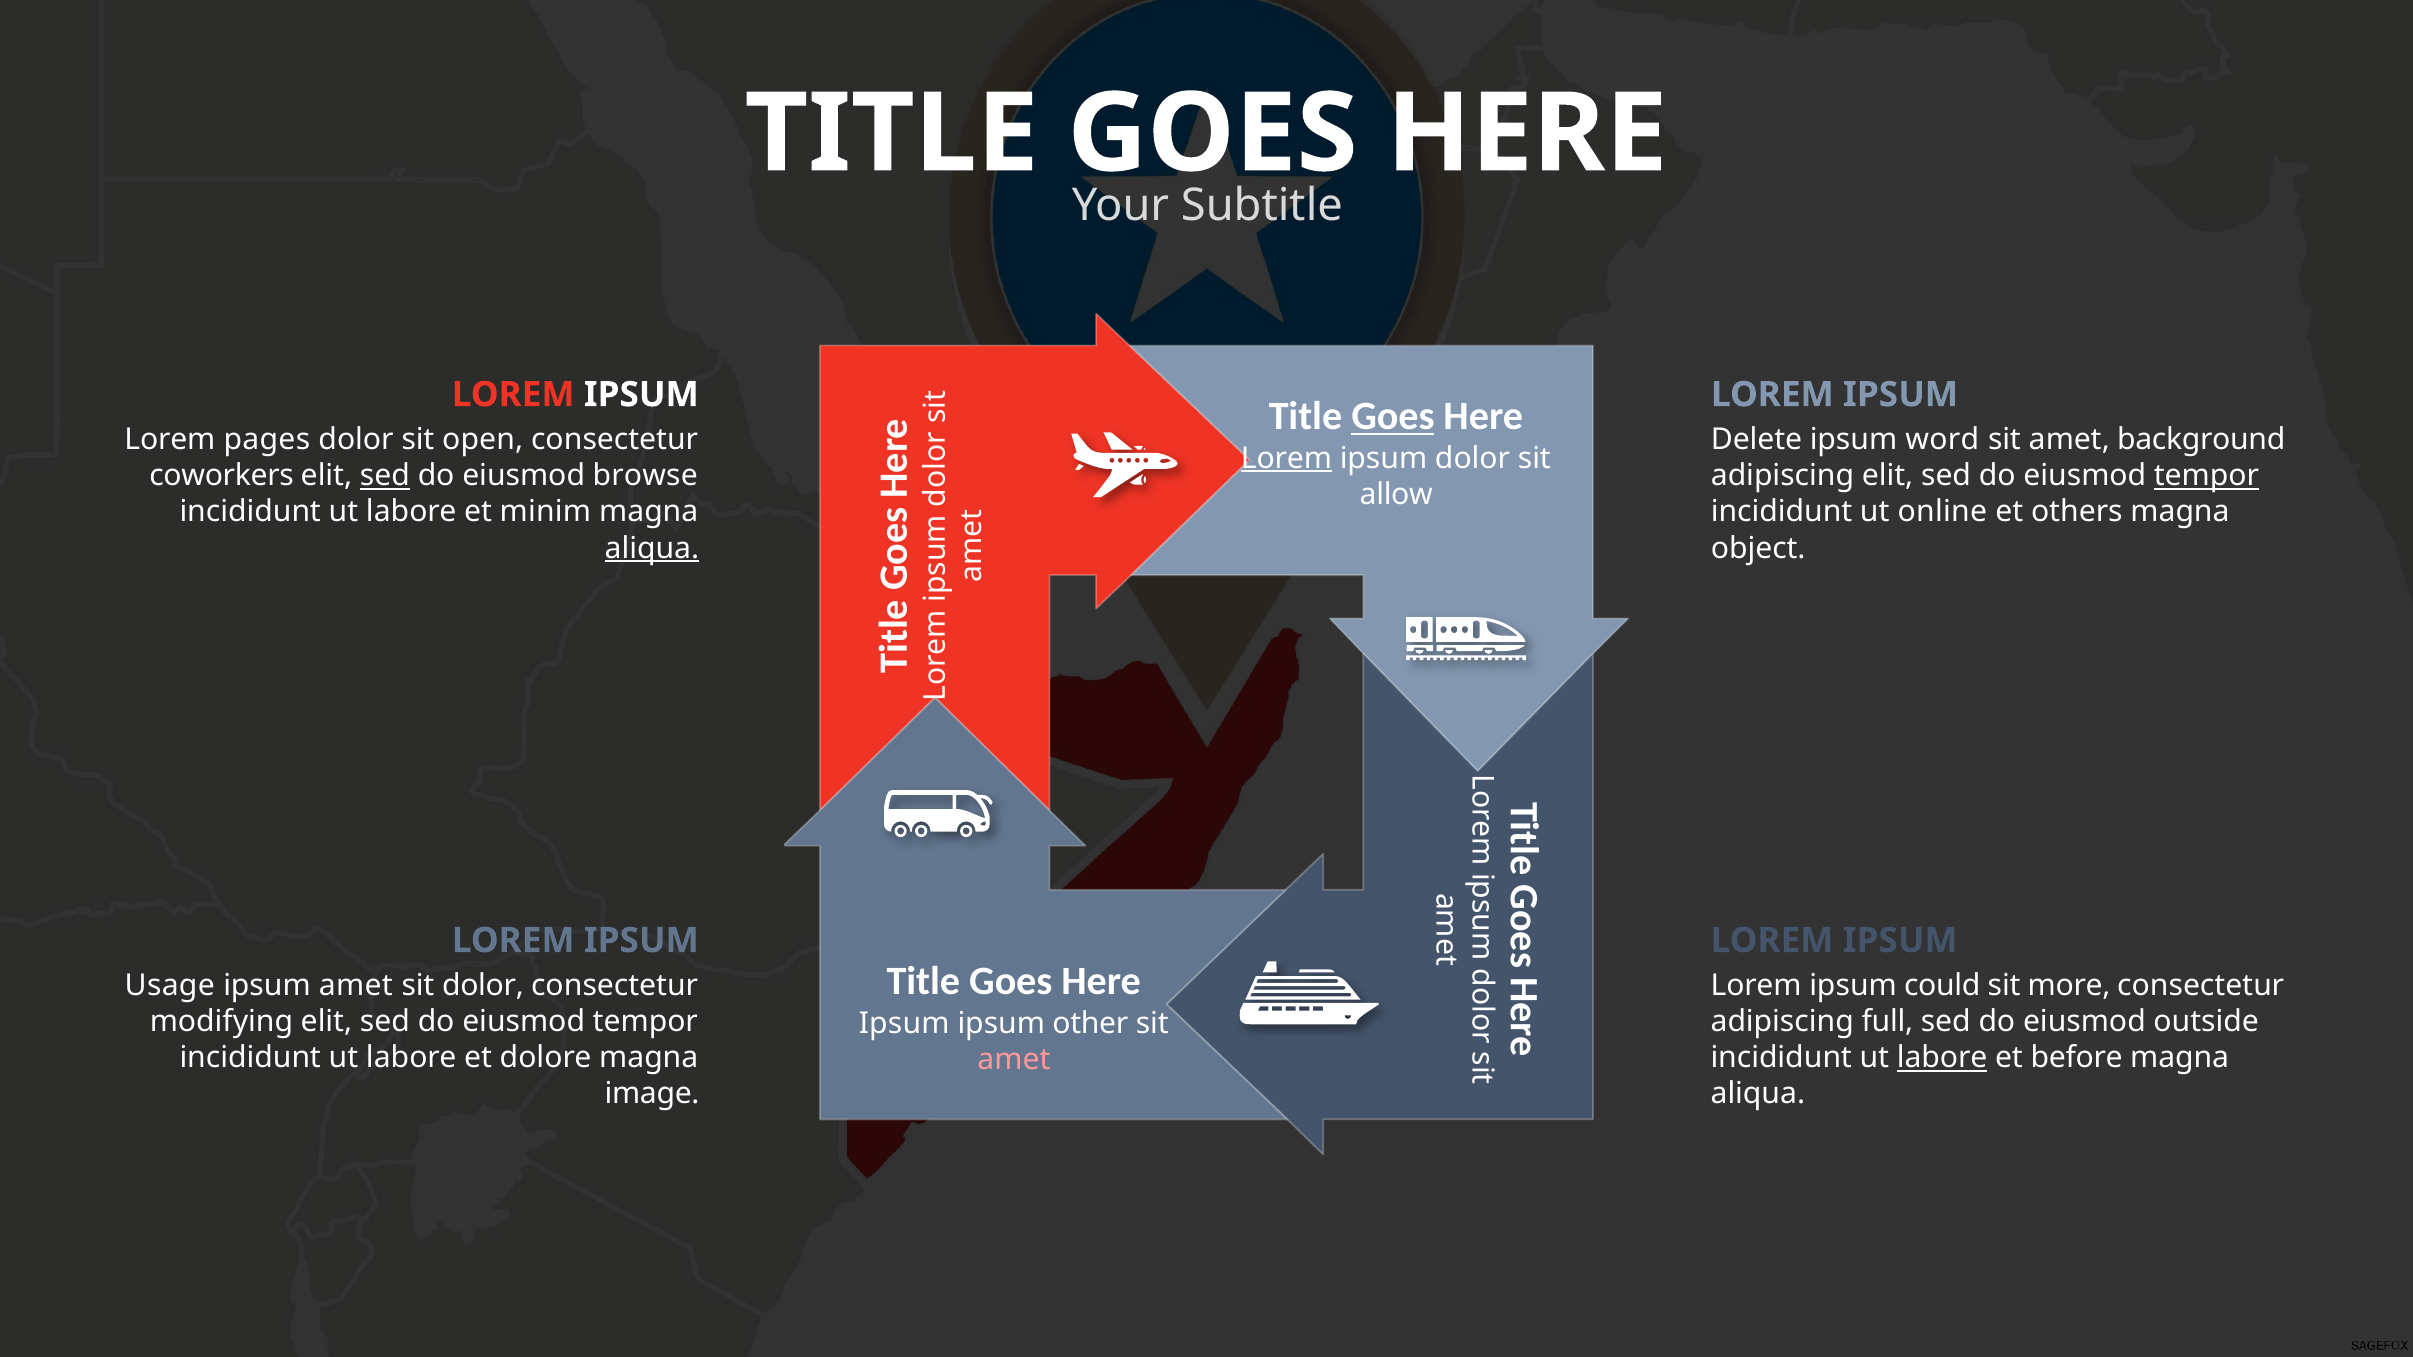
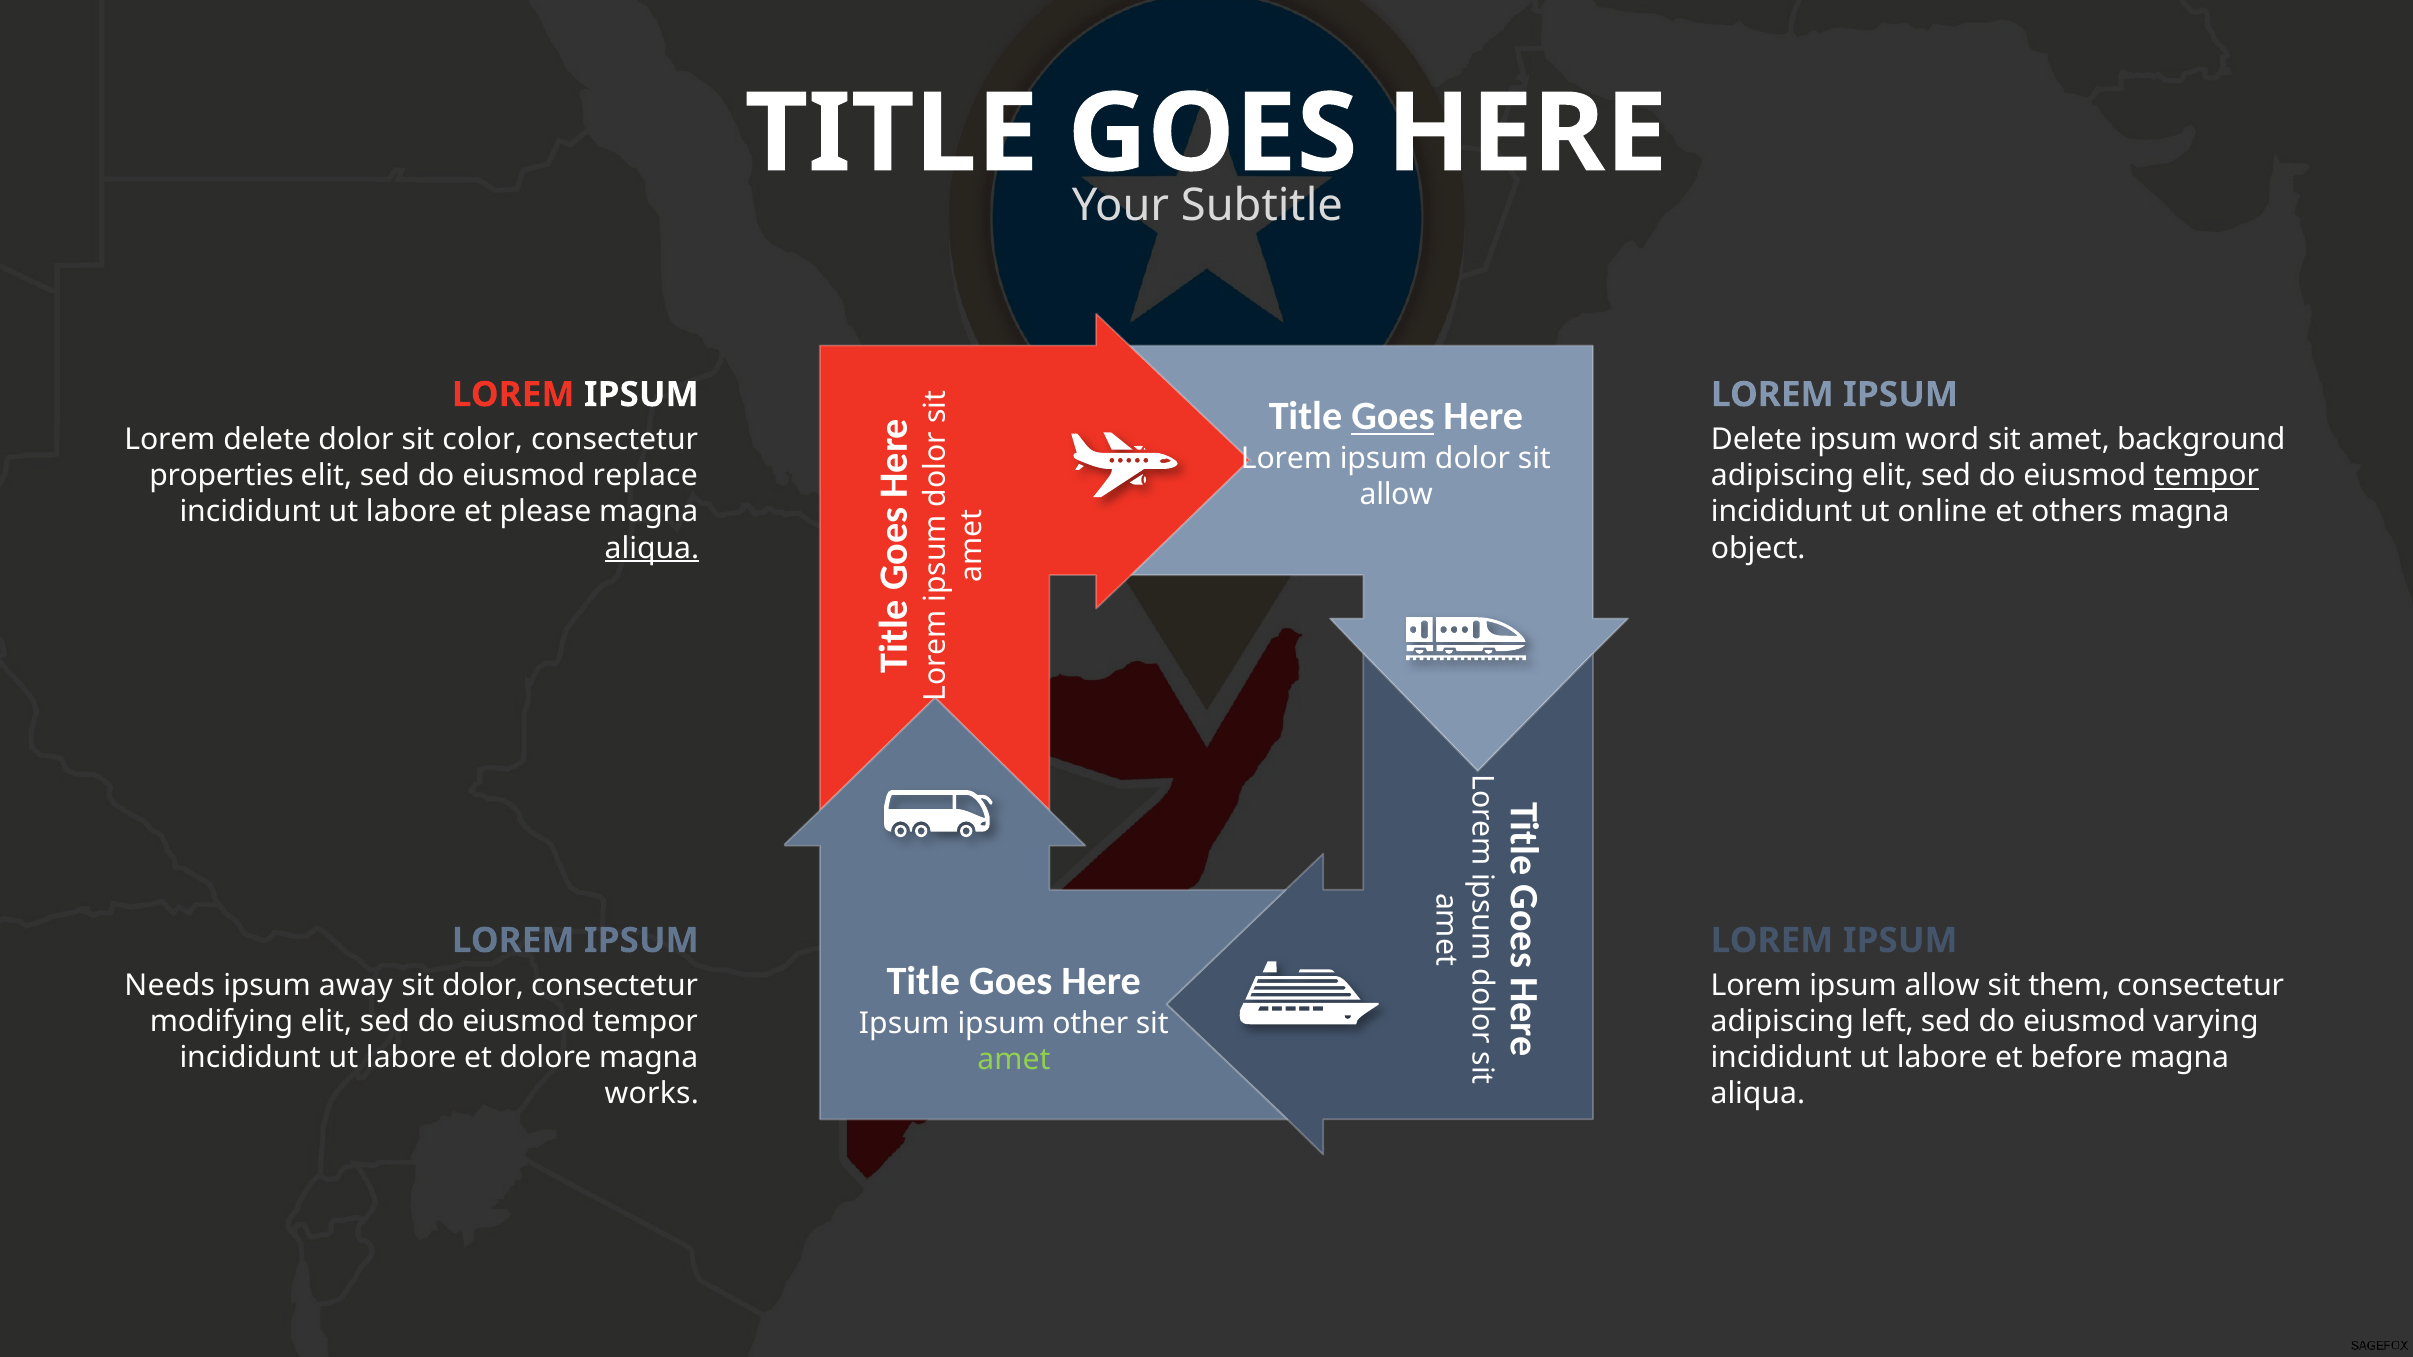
Lorem pages: pages -> delete (267, 440)
open: open -> color (483, 440)
Lorem underline: present -> none (1286, 458)
coworkers: coworkers -> properties (222, 476)
sed underline: present -> none (385, 476)
browse: browse -> replace (645, 476)
minim: minim -> please (546, 512)
Usage: Usage -> Needs (170, 986)
ipsum amet: amet -> away (356, 986)
ipsum could: could -> allow (1942, 986)
more: more -> them (2069, 986)
full: full -> left (1887, 1022)
outside: outside -> varying (2206, 1022)
labore underline: present -> none (1942, 1058)
amet colour: pink -> light green (1014, 1060)
image: image -> works (652, 1094)
